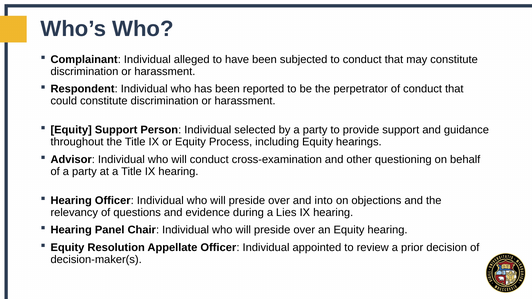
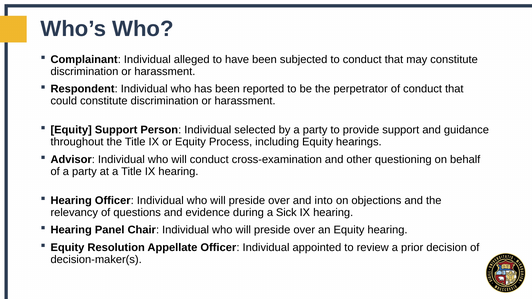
Lies: Lies -> Sick (286, 213)
